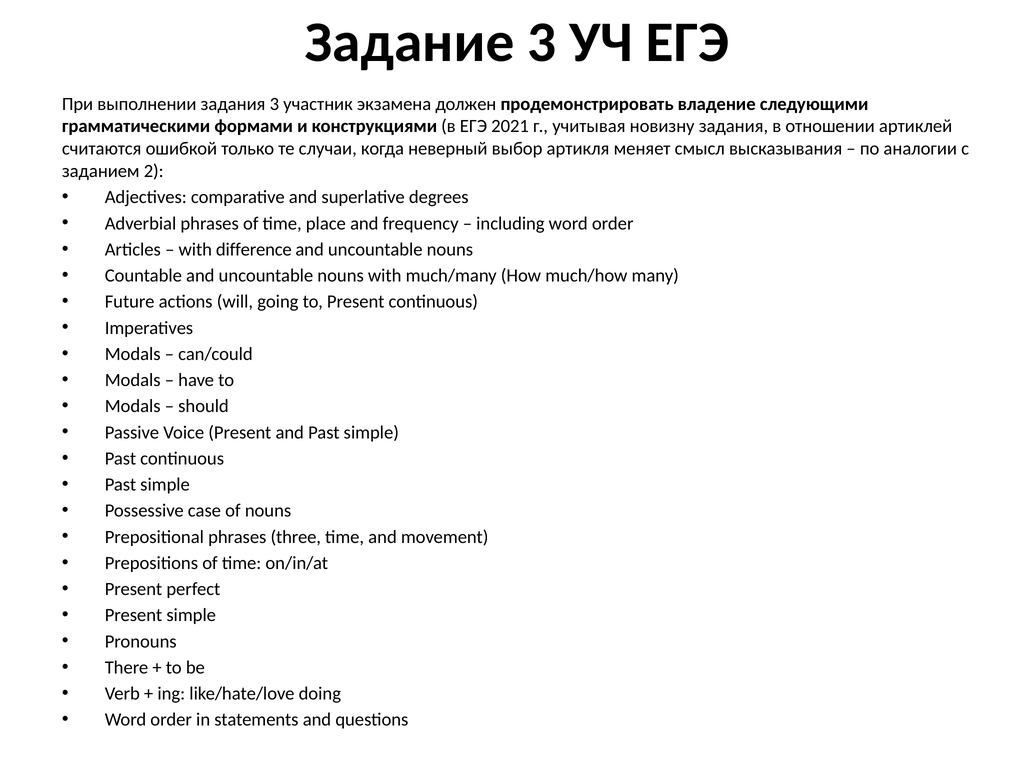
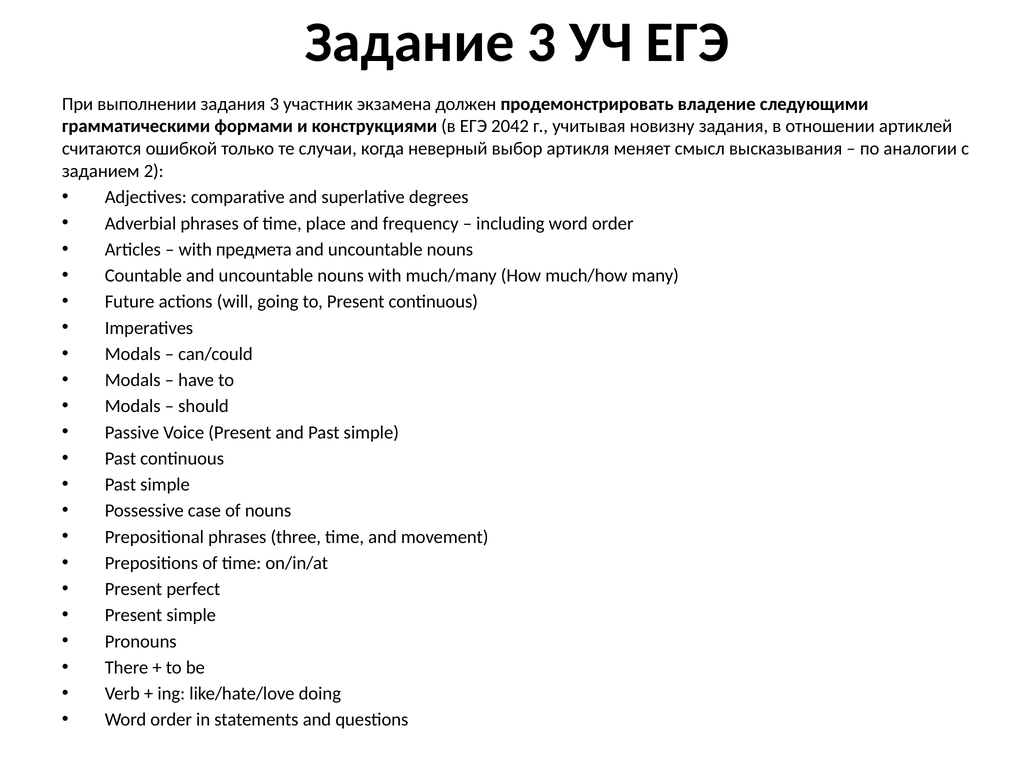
2021: 2021 -> 2042 (510, 126)
difference: difference -> предмета (254, 249)
